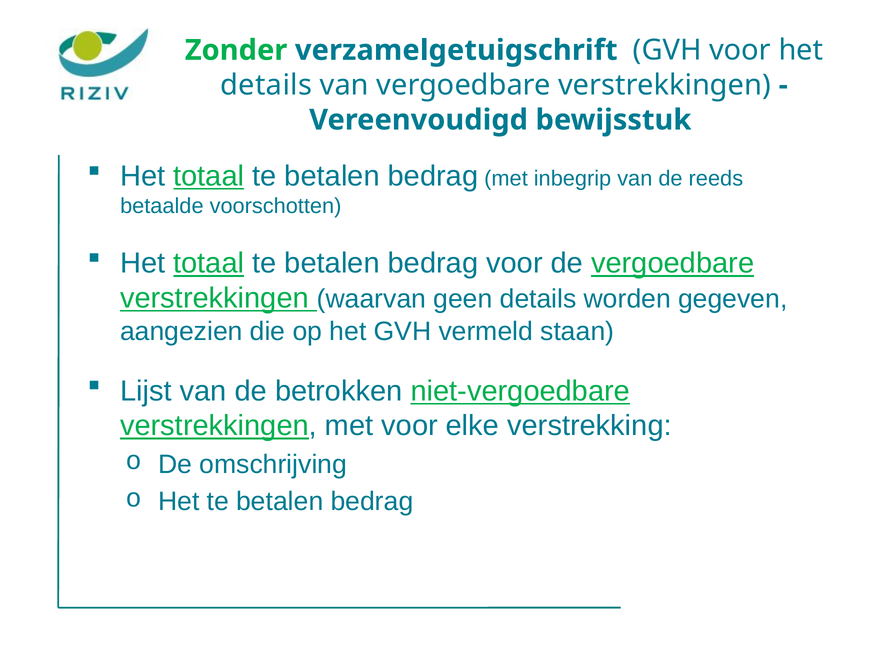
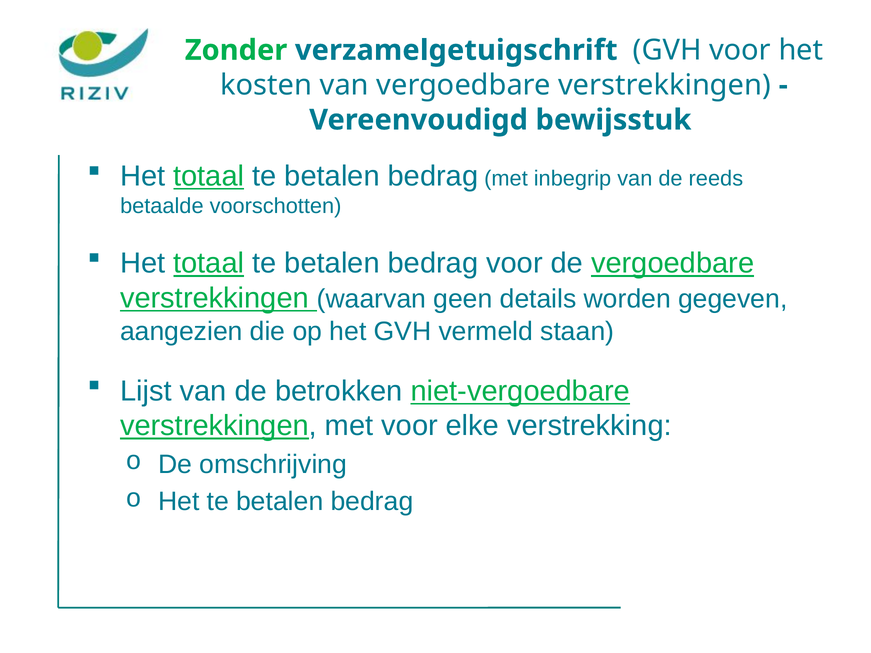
details: details -> kosten (266, 85)
